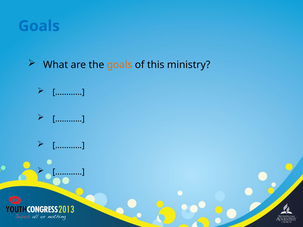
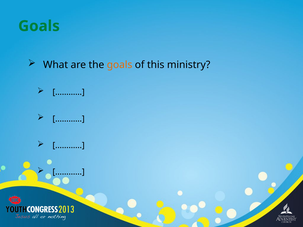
Goals colour: blue -> green (39, 26)
